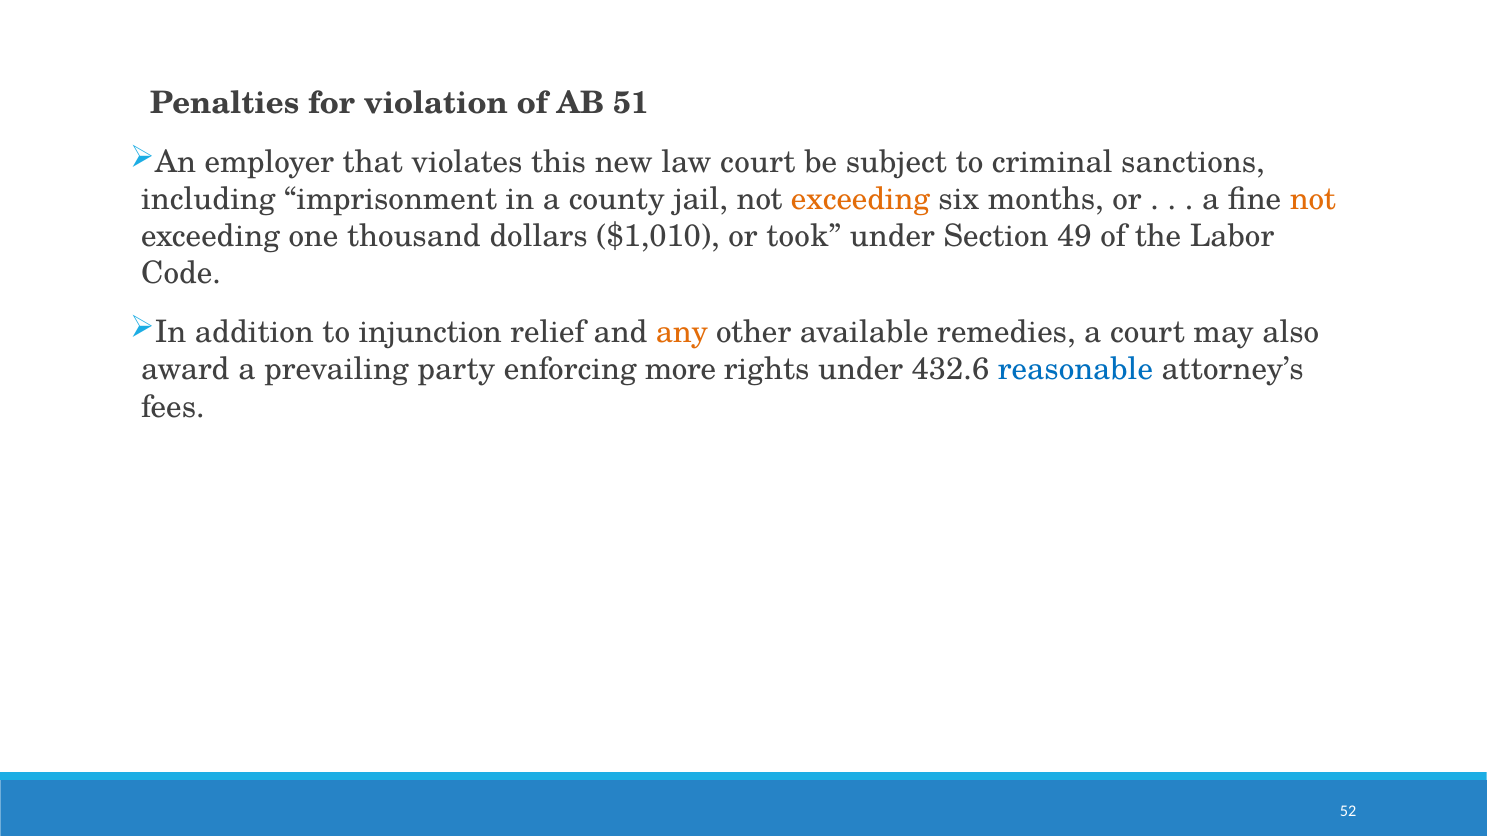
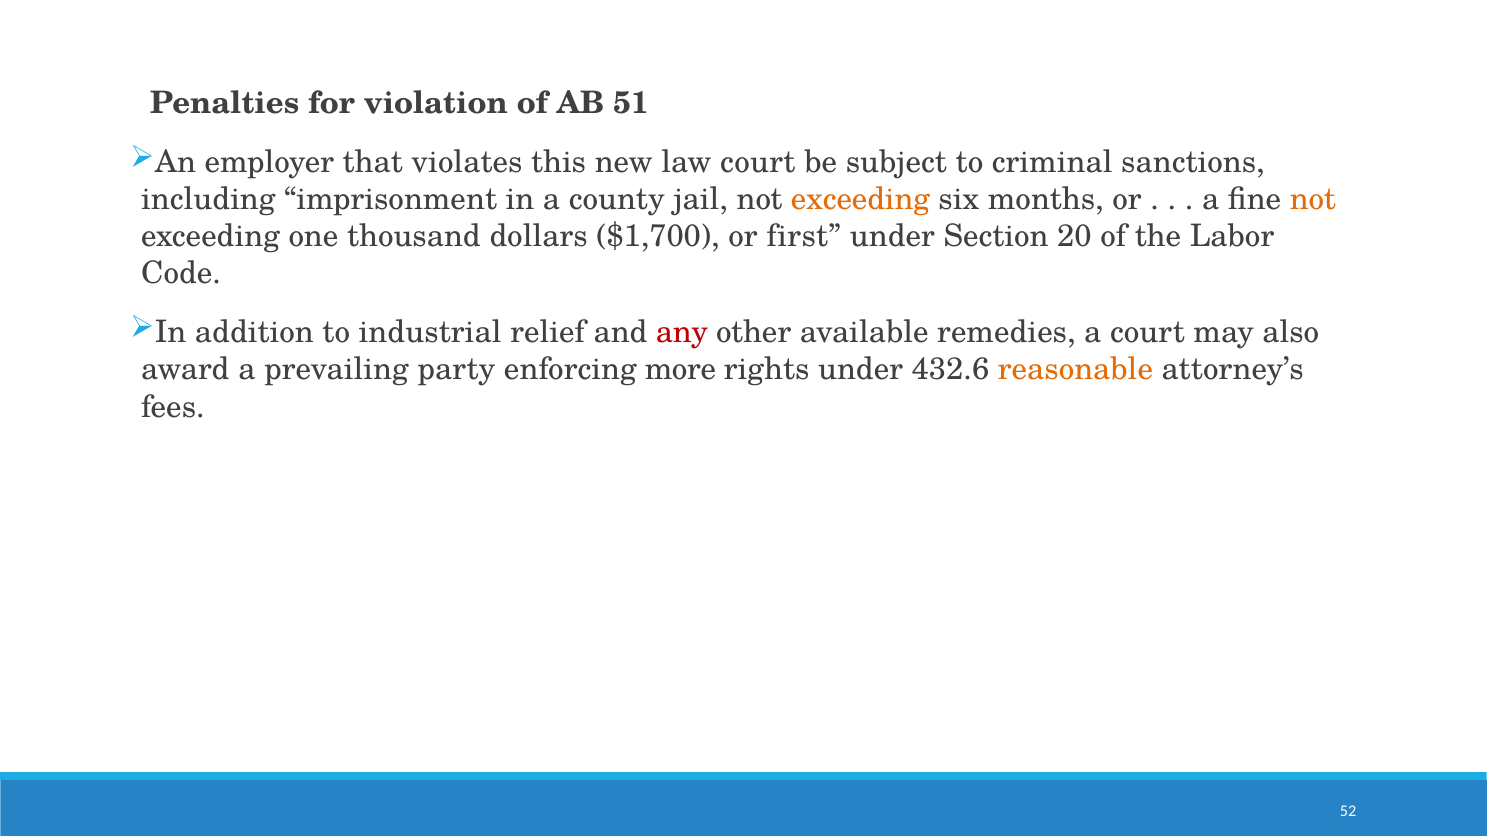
$1,010: $1,010 -> $1,700 (658, 237)
took: took -> first (804, 237)
49: 49 -> 20 (1074, 237)
injunction: injunction -> industrial (430, 333)
any colour: orange -> red (682, 333)
reasonable colour: blue -> orange (1075, 370)
